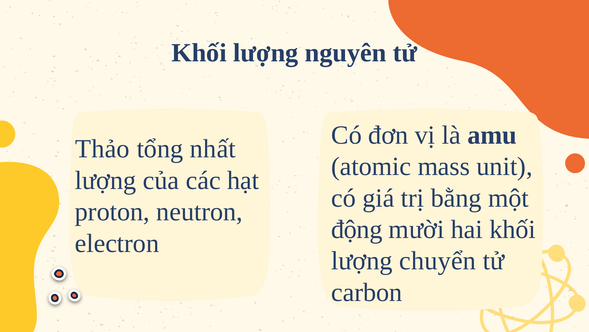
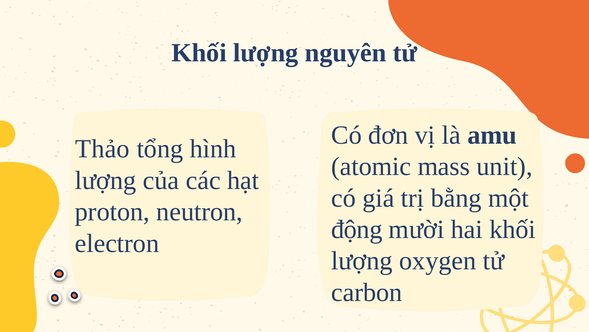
nhất: nhất -> hình (213, 149)
chuyển: chuyển -> oxygen (438, 260)
